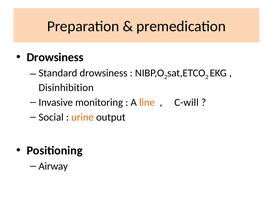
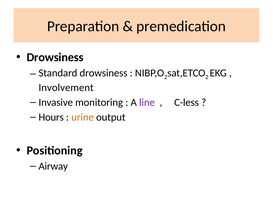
Disinhibition: Disinhibition -> Involvement (66, 87)
line colour: orange -> purple (147, 102)
C-will: C-will -> C-less (187, 102)
Social: Social -> Hours (51, 117)
